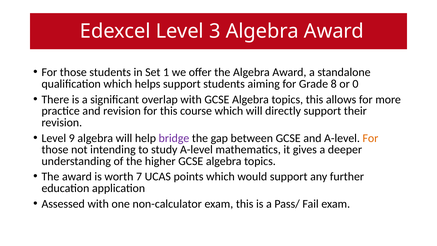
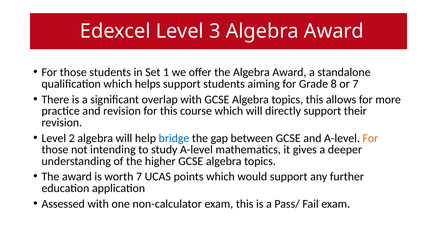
or 0: 0 -> 7 (355, 84)
9: 9 -> 2 (72, 138)
bridge colour: purple -> blue (174, 138)
